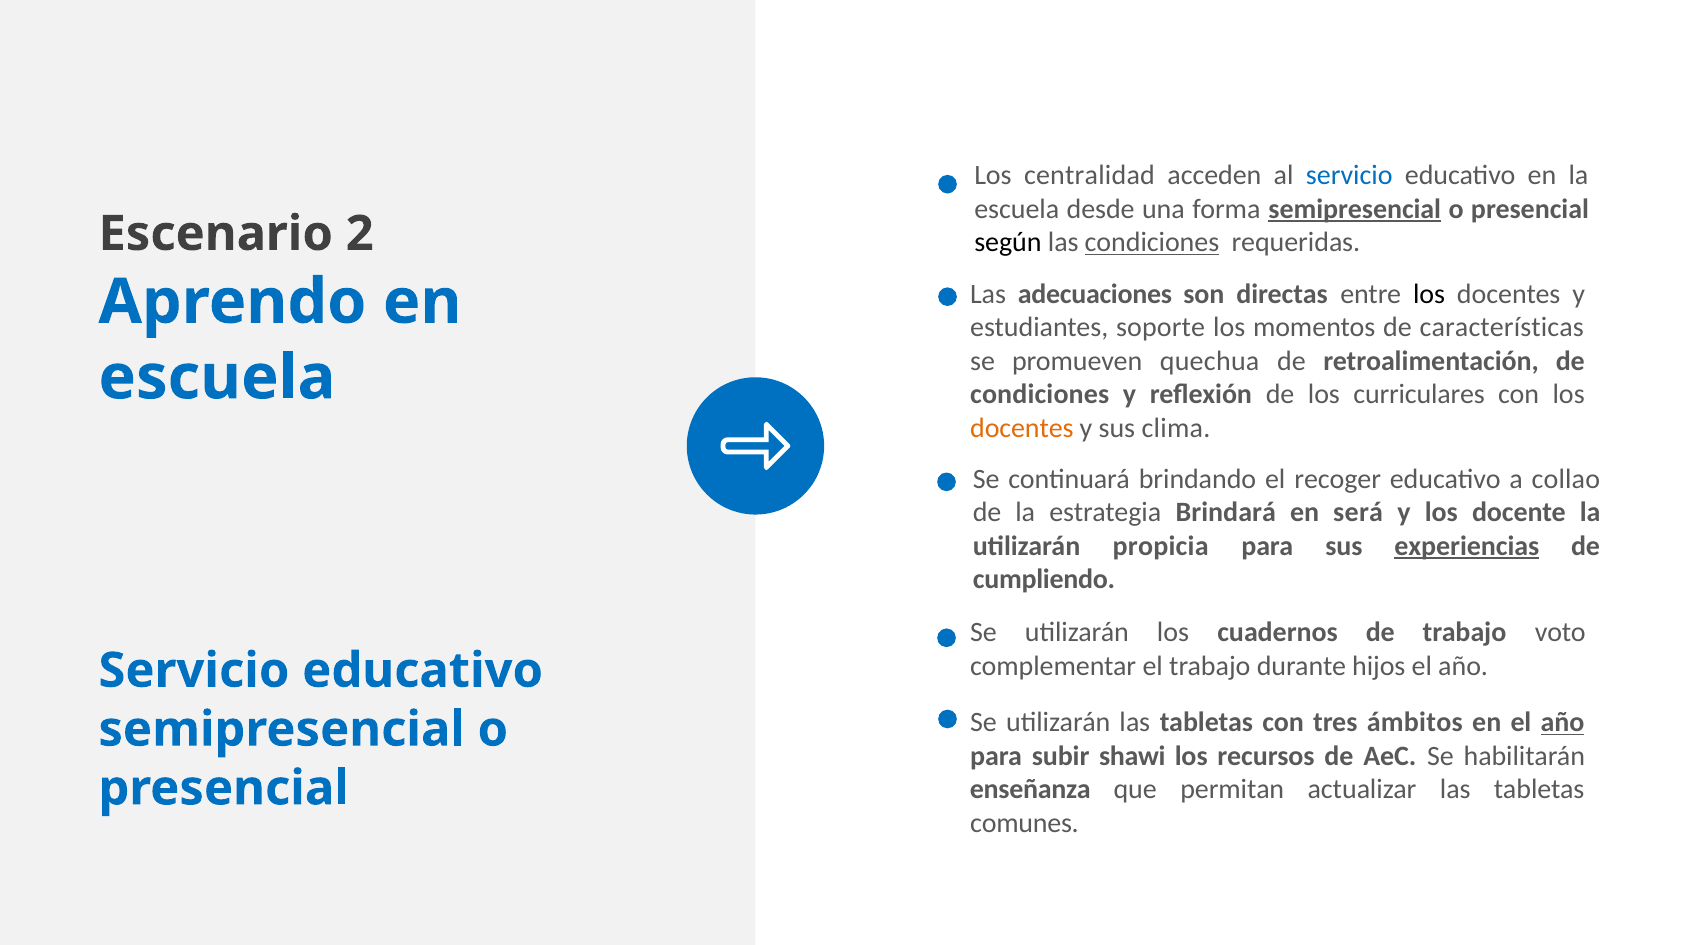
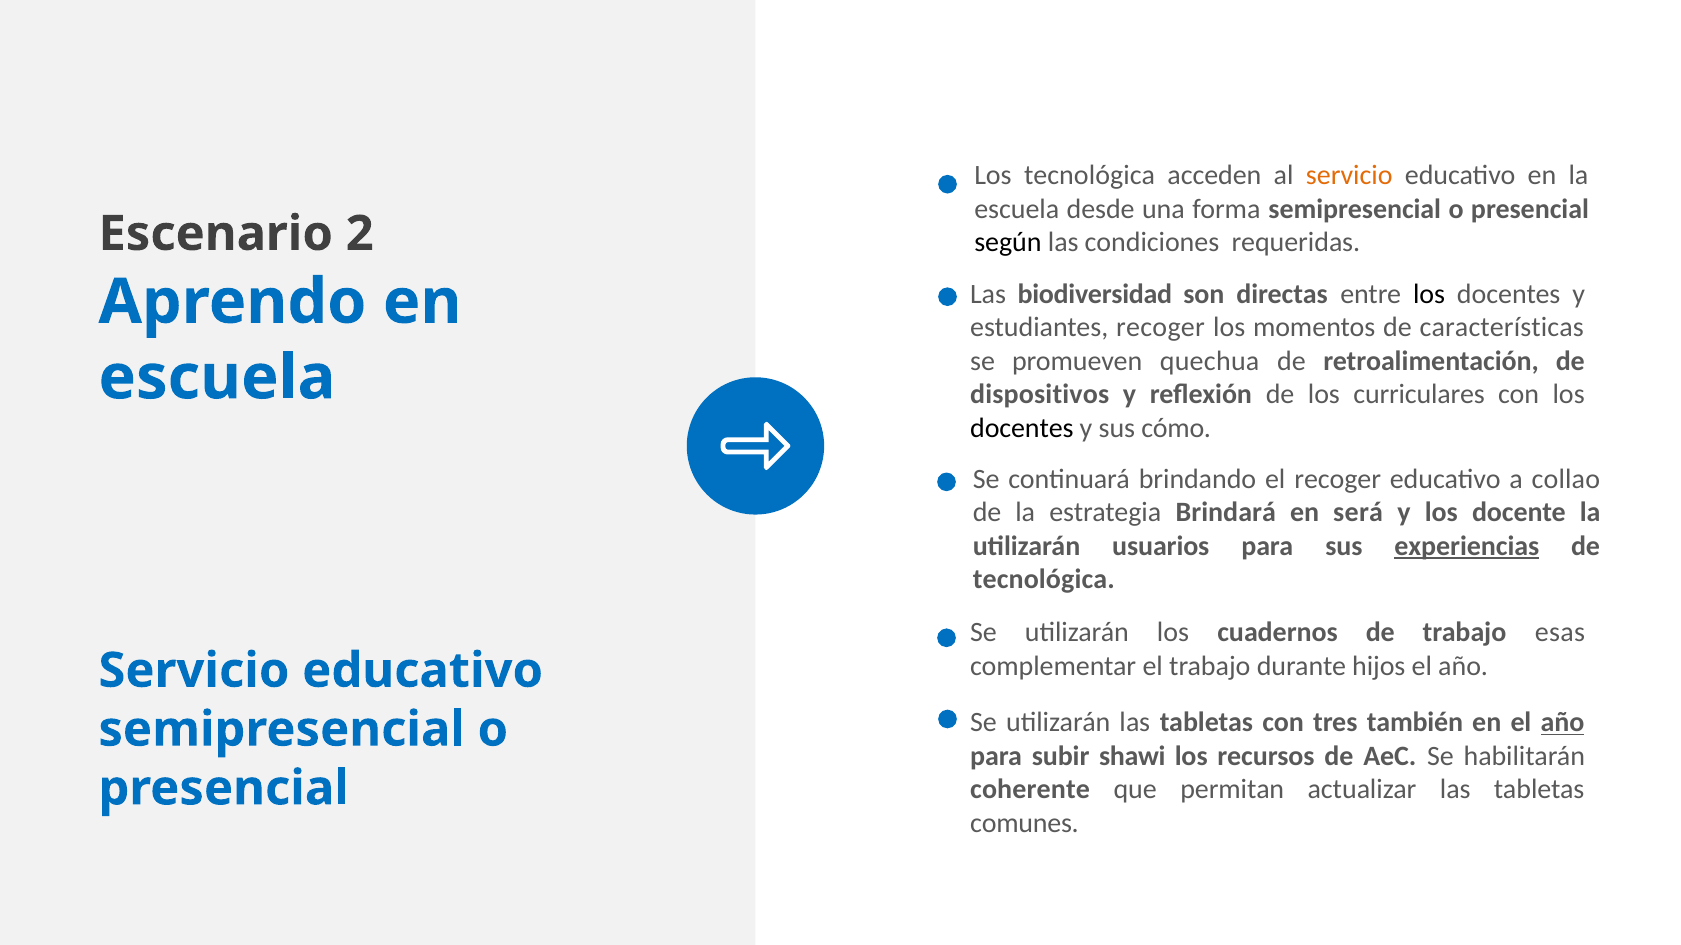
Los centralidad: centralidad -> tecnológica (1090, 175)
servicio colour: blue -> orange (1349, 175)
semipresencial underline: present -> none (1355, 209)
condiciones underline: present -> none (1152, 243)
adecuaciones: adecuaciones -> biodiversidad (1095, 294)
estudiantes soporte: soporte -> recoger (1161, 328)
condiciones: condiciones -> dispositivos (1040, 395)
docentes colour: orange -> black (1022, 428)
clima: clima -> cómo (1176, 428)
propicia: propicia -> usuarios (1161, 546)
cumpliendo: cumpliendo -> tecnológica (1044, 580)
voto: voto -> esas (1560, 633)
ámbitos: ámbitos -> también (1415, 723)
enseñanza: enseñanza -> coherente (1030, 790)
